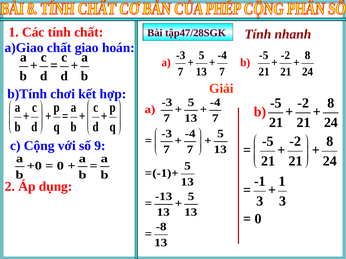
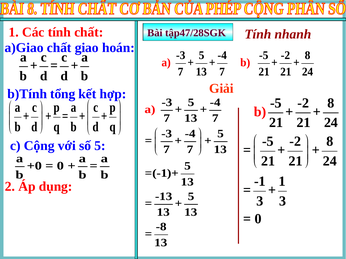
chơi: chơi -> tổng (63, 94)
số 9: 9 -> 5 (100, 146)
